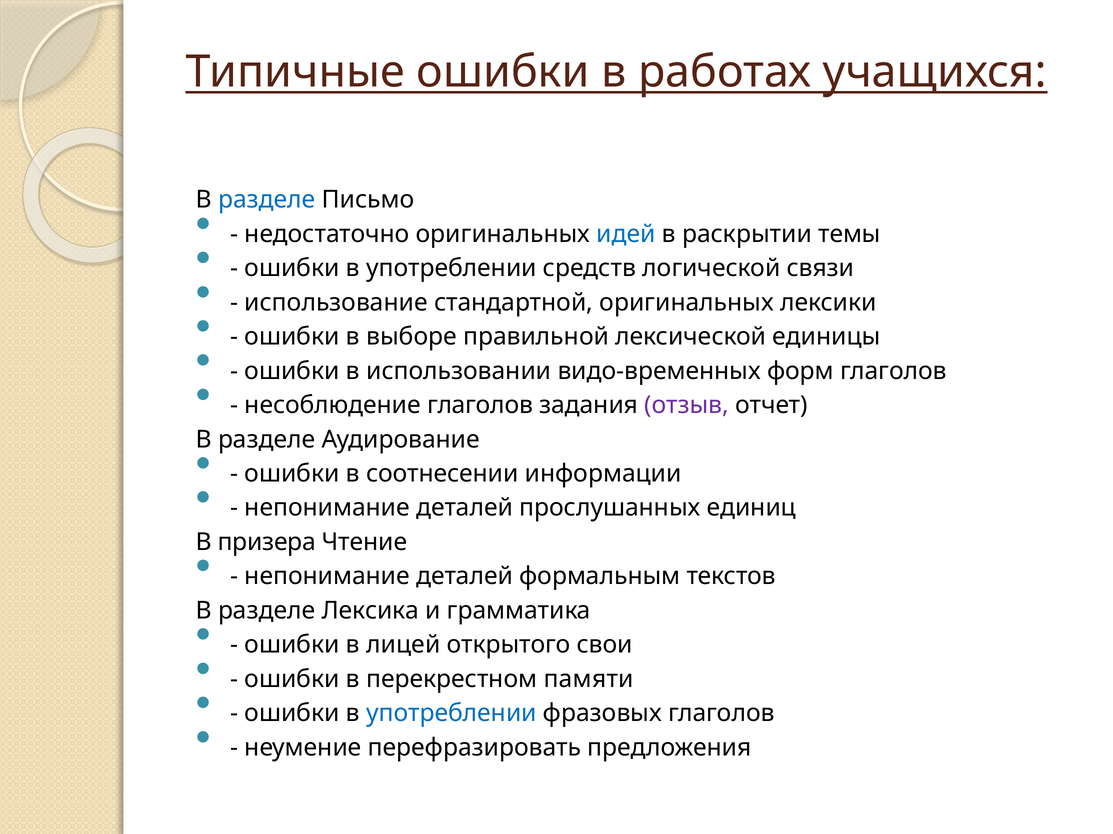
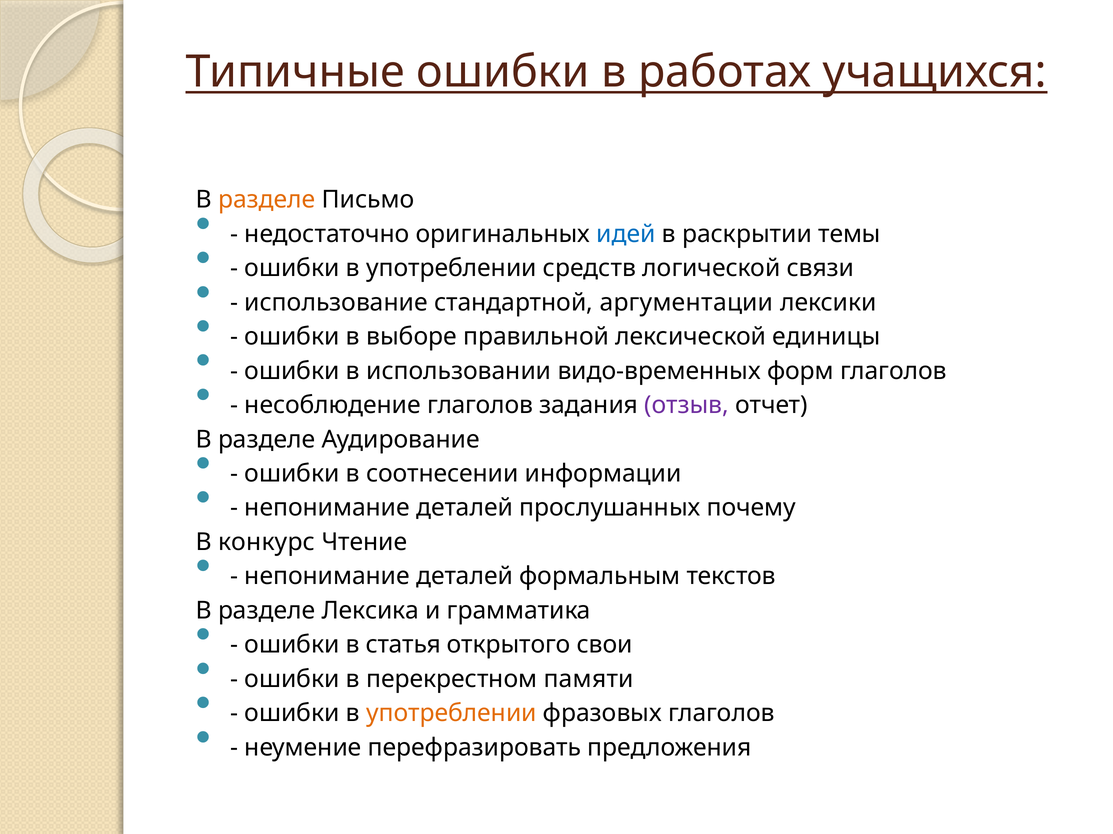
разделе colour: blue -> orange (267, 200)
стандартной оригинальных: оригинальных -> аргументации (686, 303)
единиц: единиц -> почему (751, 508)
призера: призера -> конкурс (267, 543)
лицей: лицей -> статья (403, 645)
употреблении colour: blue -> orange (451, 714)
